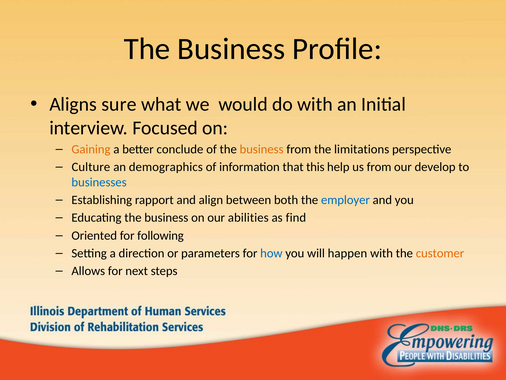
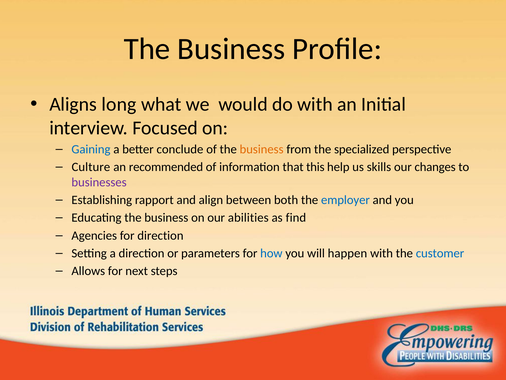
sure: sure -> long (119, 104)
Gaining colour: orange -> blue (91, 149)
limitations: limitations -> specialized (362, 149)
demographics: demographics -> recommended (166, 167)
us from: from -> skills (379, 167)
develop: develop -> changes (435, 167)
businesses colour: blue -> purple (99, 182)
Oriented: Oriented -> Agencies (94, 235)
for following: following -> direction (160, 235)
customer colour: orange -> blue (440, 253)
